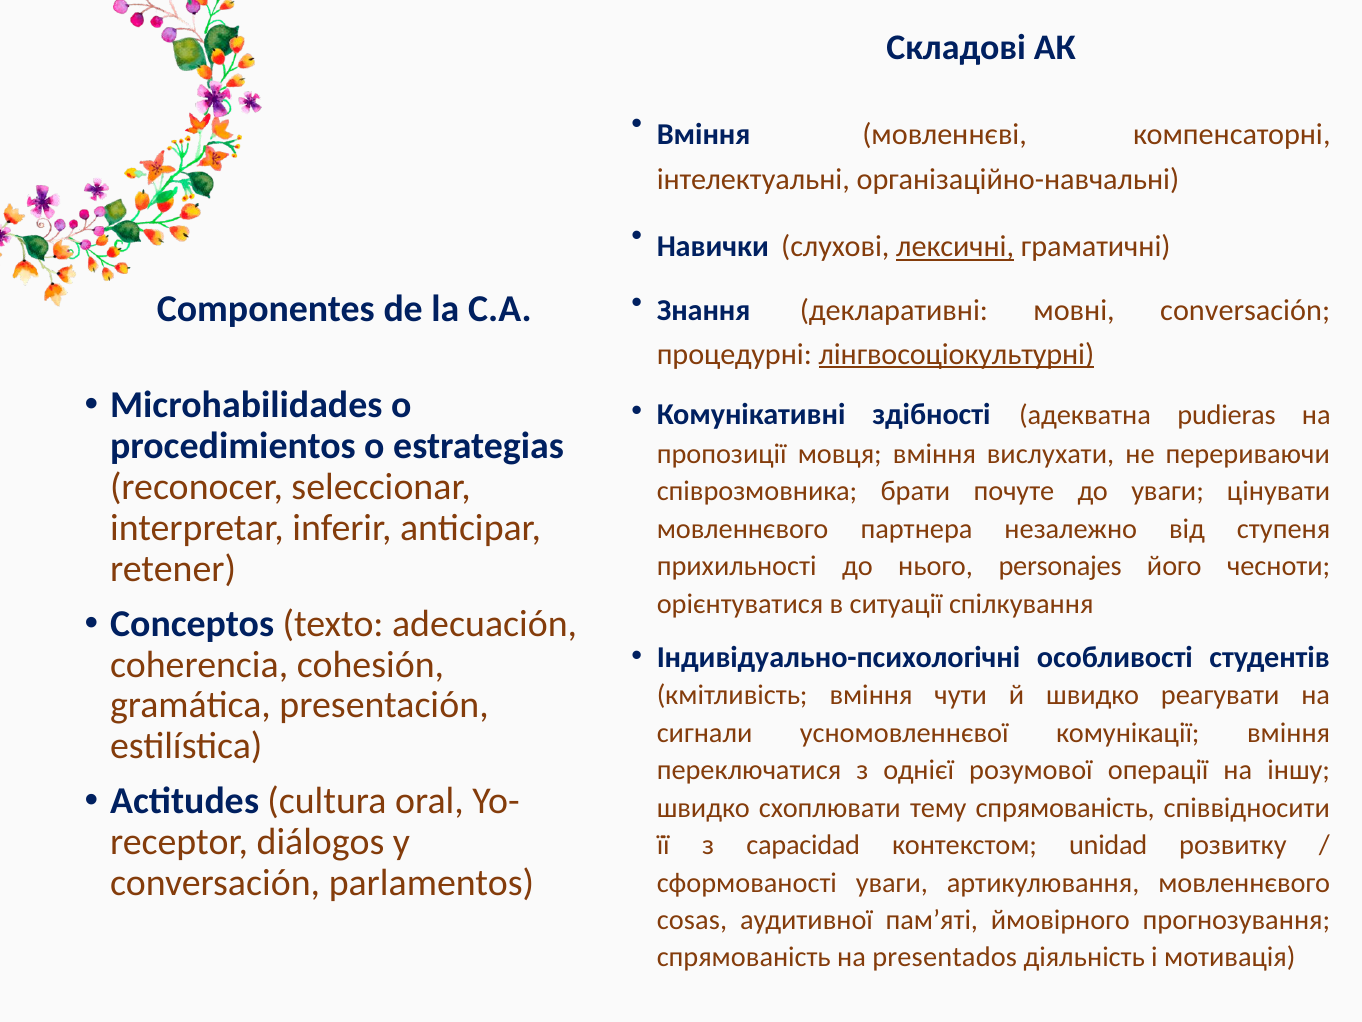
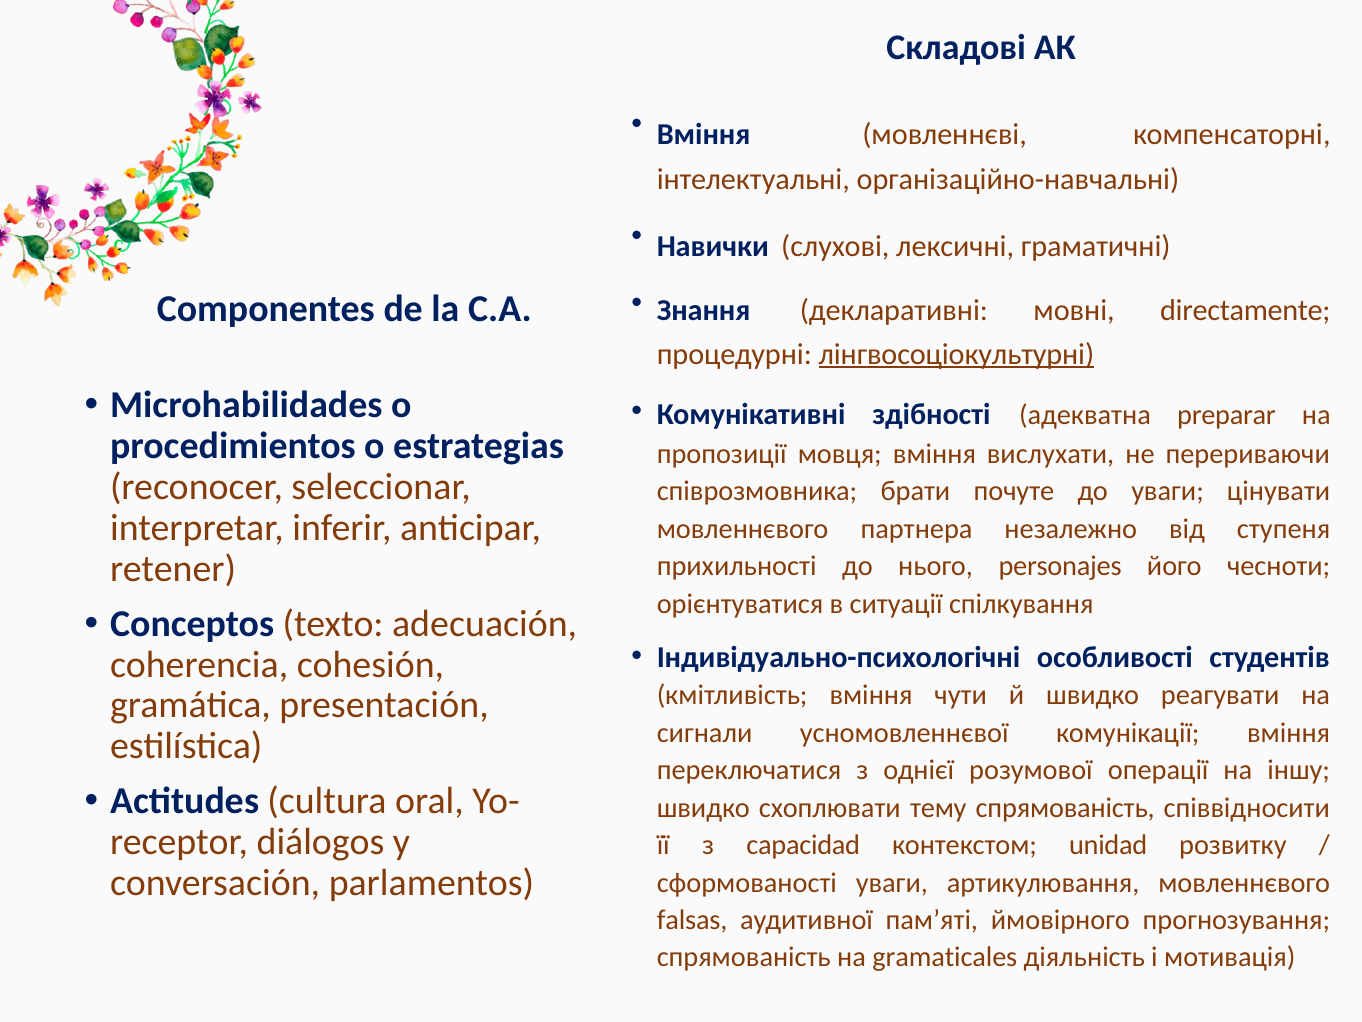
лексичні underline: present -> none (955, 247)
мовні conversación: conversación -> directamente (1245, 311)
pudieras: pudieras -> preparar (1227, 415)
cosas: cosas -> falsas (692, 920)
presentados: presentados -> gramaticales (945, 957)
